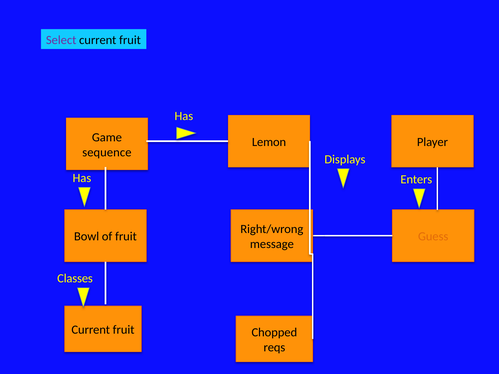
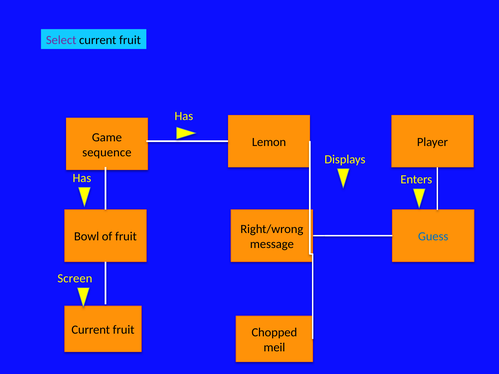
Guess colour: orange -> blue (433, 237)
Classes: Classes -> Screen (75, 279)
reqs: reqs -> meil (274, 348)
